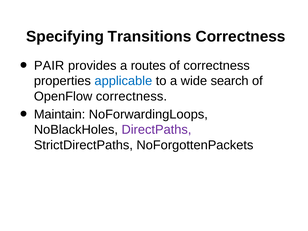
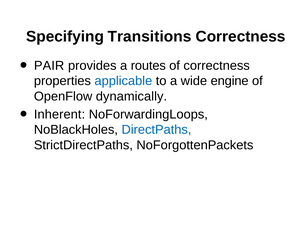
search: search -> engine (230, 81)
OpenFlow correctness: correctness -> dynamically (131, 96)
Maintain: Maintain -> Inherent (59, 114)
DirectPaths colour: purple -> blue (156, 130)
